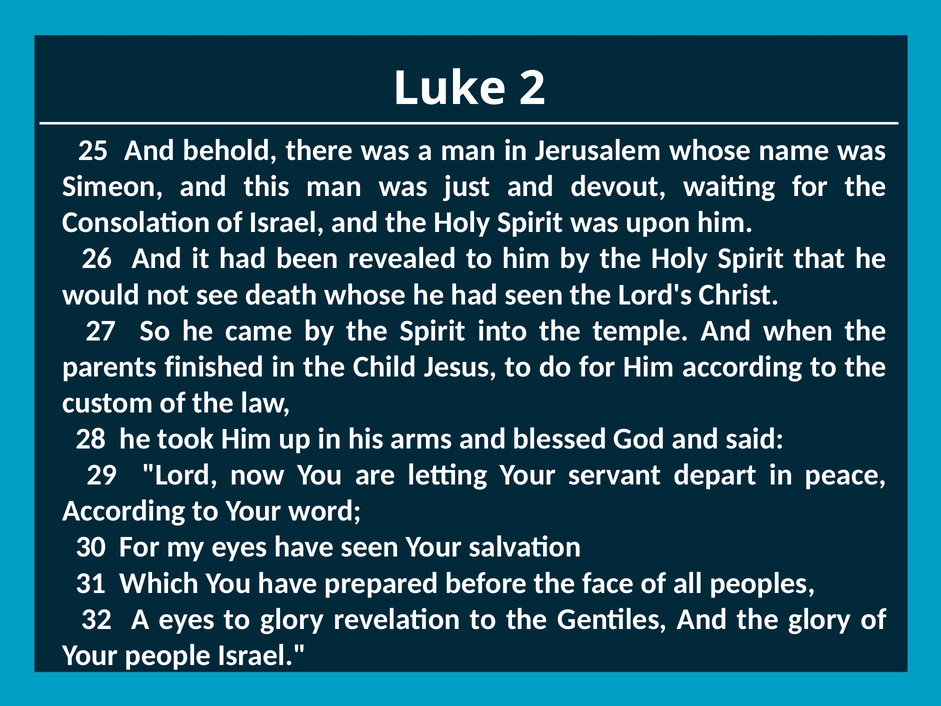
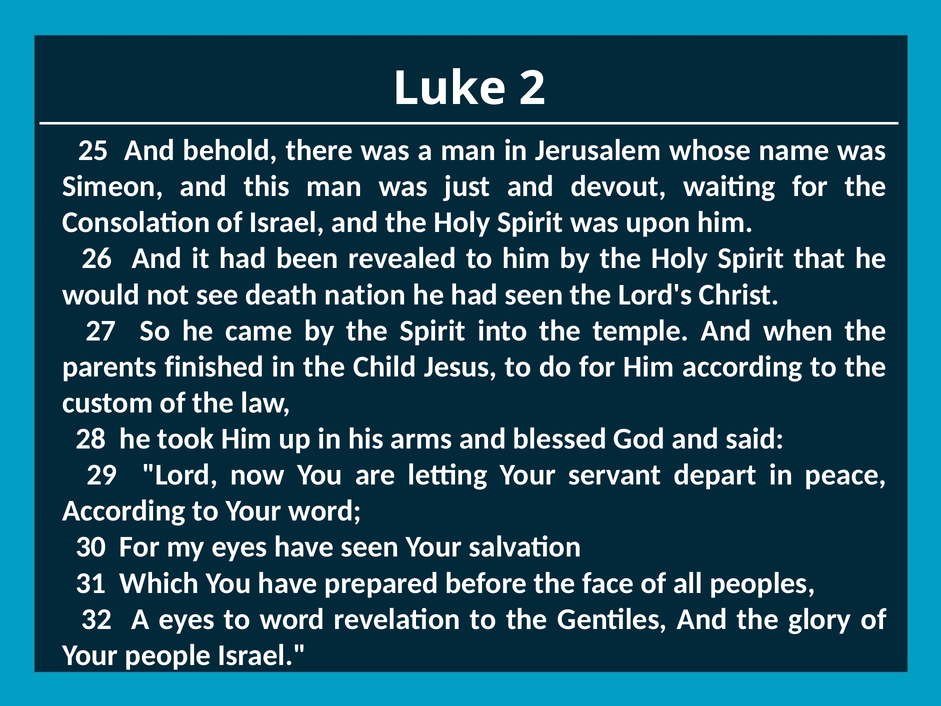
death whose: whose -> nation (365, 295)
to glory: glory -> word (292, 619)
